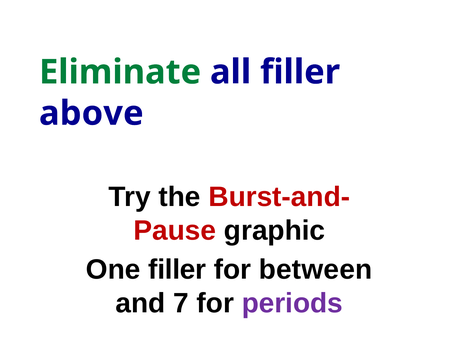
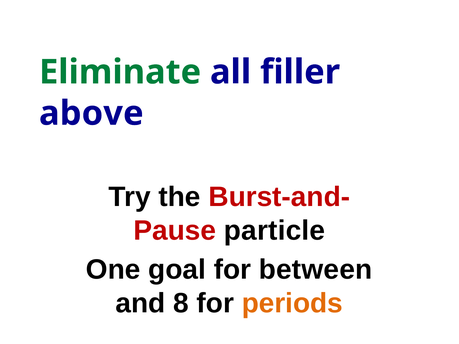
graphic: graphic -> particle (275, 231)
One filler: filler -> goal (177, 270)
7: 7 -> 8 (181, 304)
periods colour: purple -> orange (292, 304)
